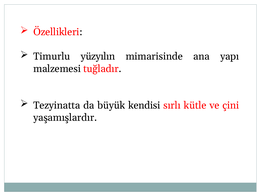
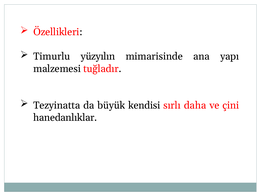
kütle: kütle -> daha (195, 105)
yaşamışlardır: yaşamışlardır -> hanedanlıklar (65, 117)
